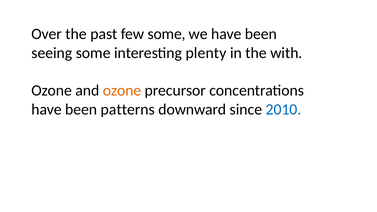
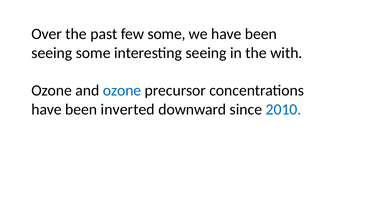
interesting plenty: plenty -> seeing (206, 53)
ozone colour: orange -> blue (122, 91)
patterns: patterns -> inverted (128, 109)
